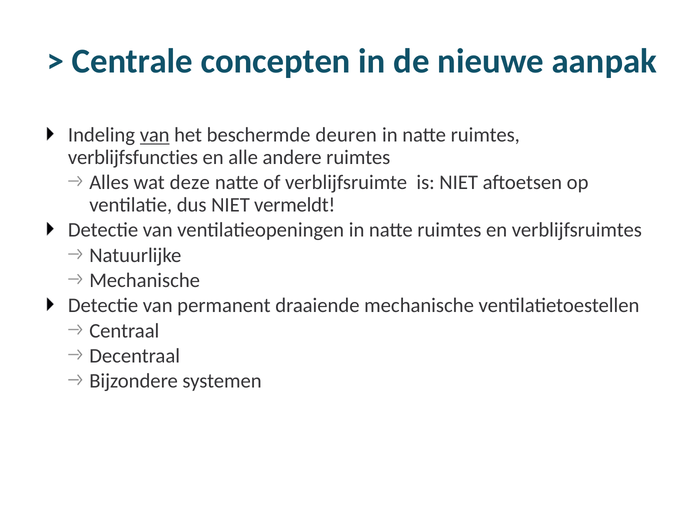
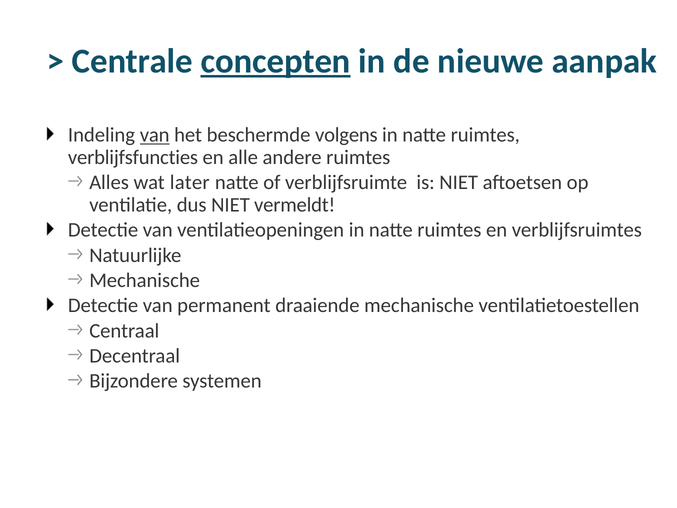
concepten underline: none -> present (276, 61)
deuren: deuren -> volgens (346, 135)
deze: deze -> later (190, 182)
